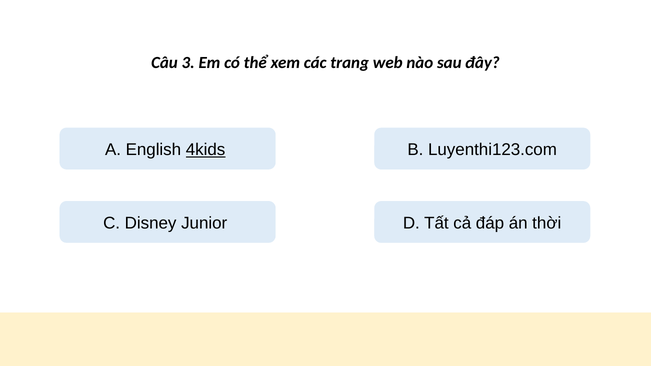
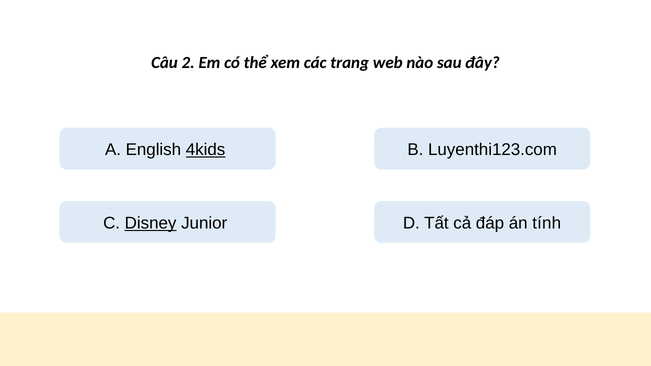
3: 3 -> 2 (188, 63)
Disney underline: none -> present (151, 223)
thời: thời -> tính (547, 223)
